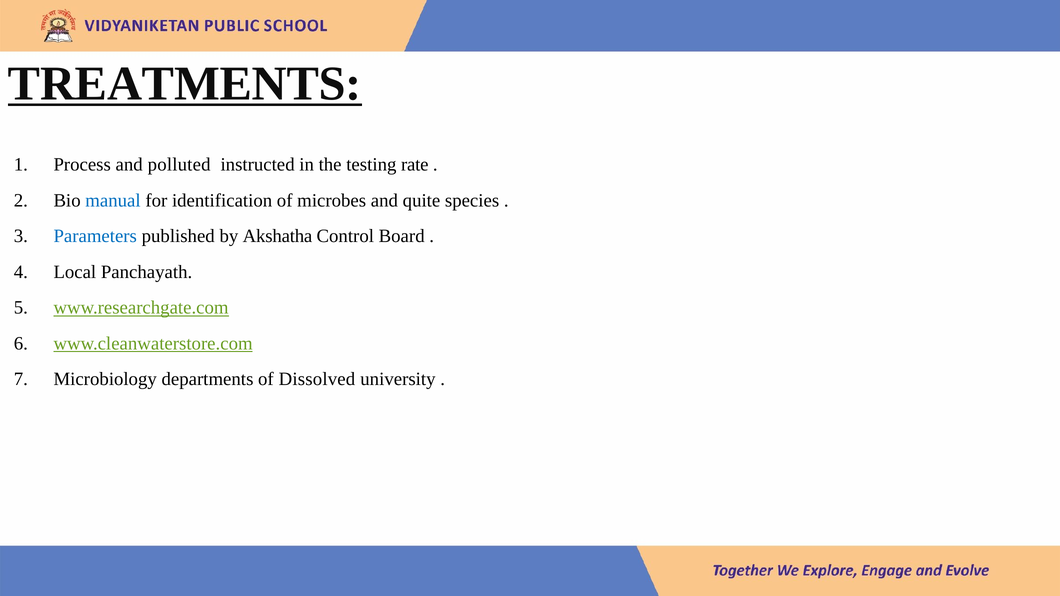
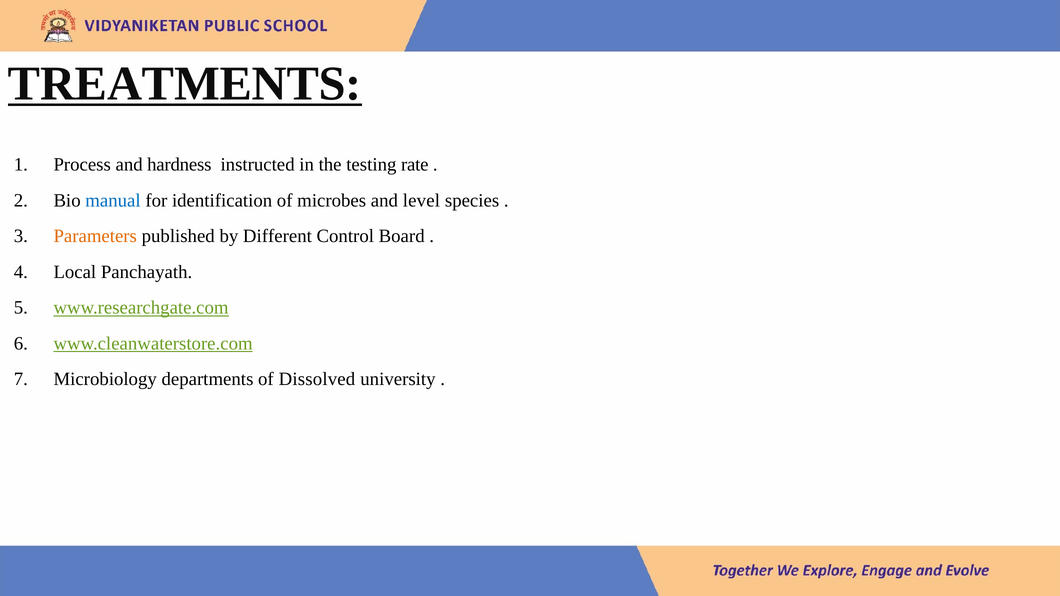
polluted: polluted -> hardness (179, 165)
quite: quite -> level (421, 201)
Parameters colour: blue -> orange (95, 236)
Akshatha: Akshatha -> Different (277, 236)
